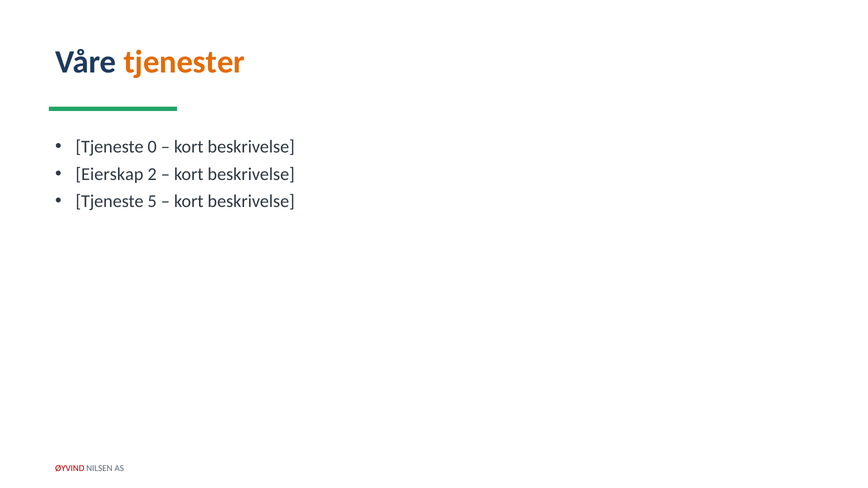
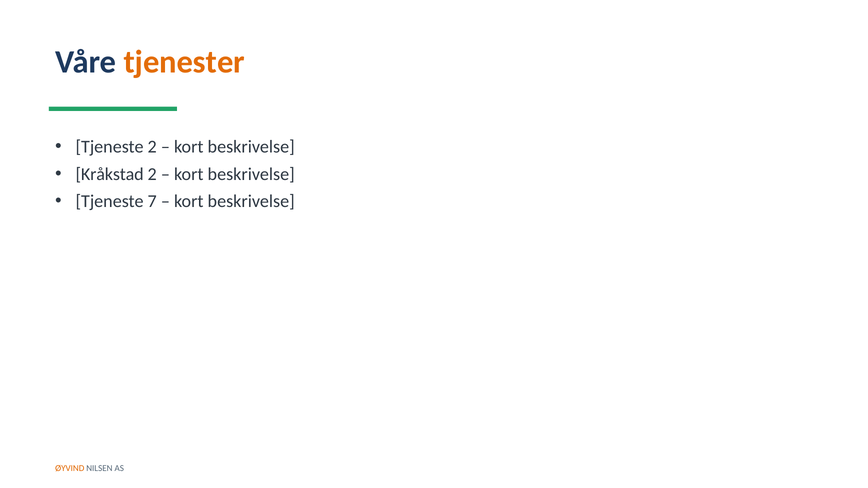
Tjeneste 0: 0 -> 2 (152, 147)
Eierskap: Eierskap -> Kråkstad (110, 174)
5: 5 -> 7 (152, 201)
ØYVIND colour: red -> orange (70, 468)
